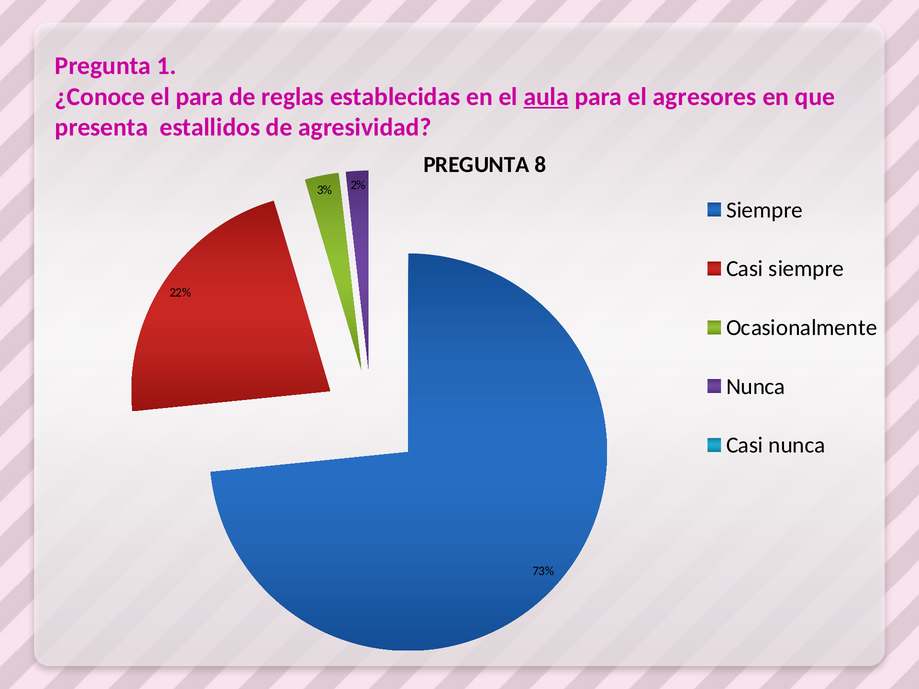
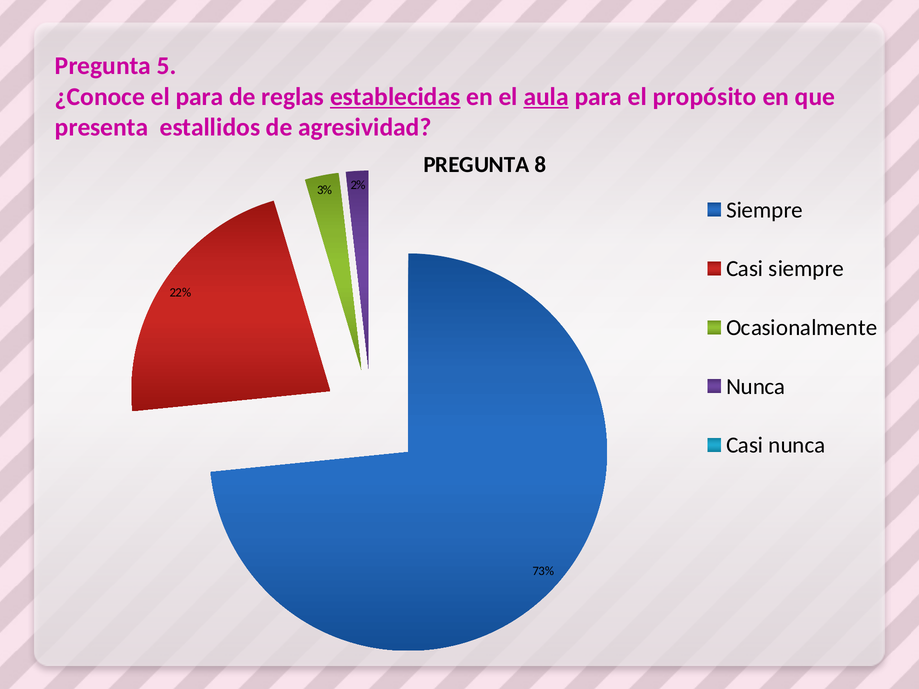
1: 1 -> 5 (166, 66)
establecidas underline: none -> present (395, 97)
agresores: agresores -> propósito (705, 97)
